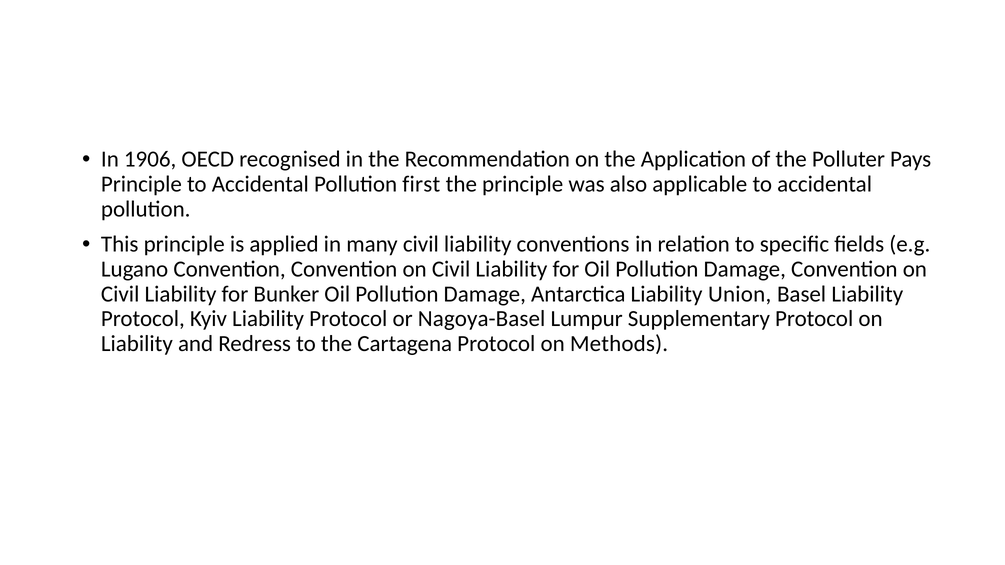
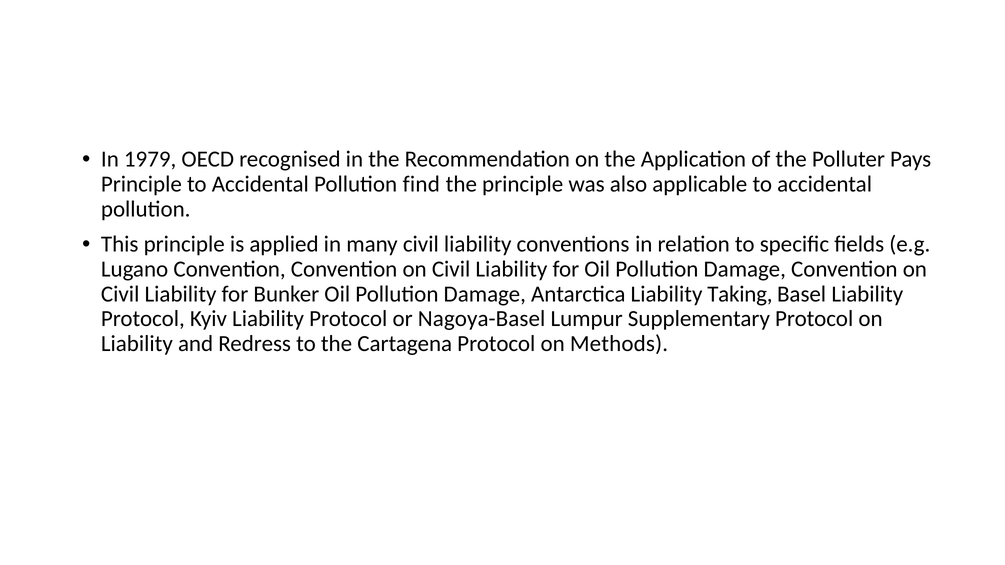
1906: 1906 -> 1979 (150, 159)
first: first -> find (421, 184)
Union: Union -> Taking (740, 294)
